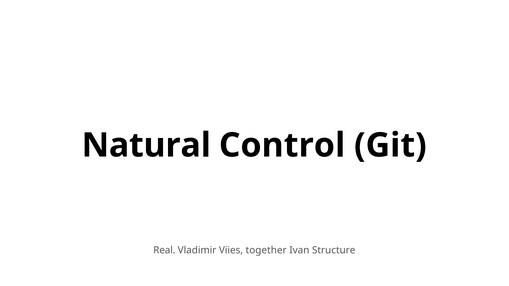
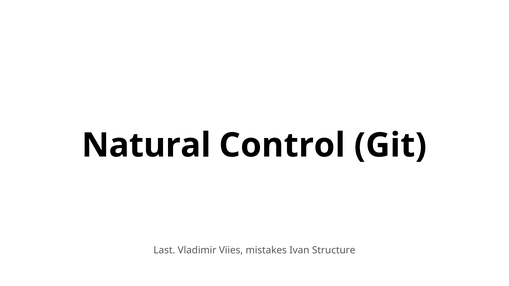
Real: Real -> Last (164, 251)
together: together -> mistakes (266, 251)
